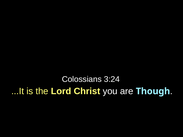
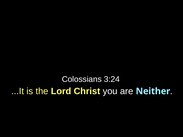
Though: Though -> Neither (153, 91)
